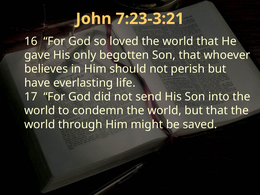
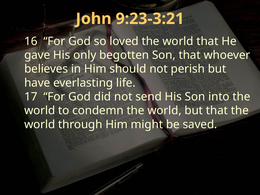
7:23-3:21: 7:23-3:21 -> 9:23-3:21 (150, 19)
